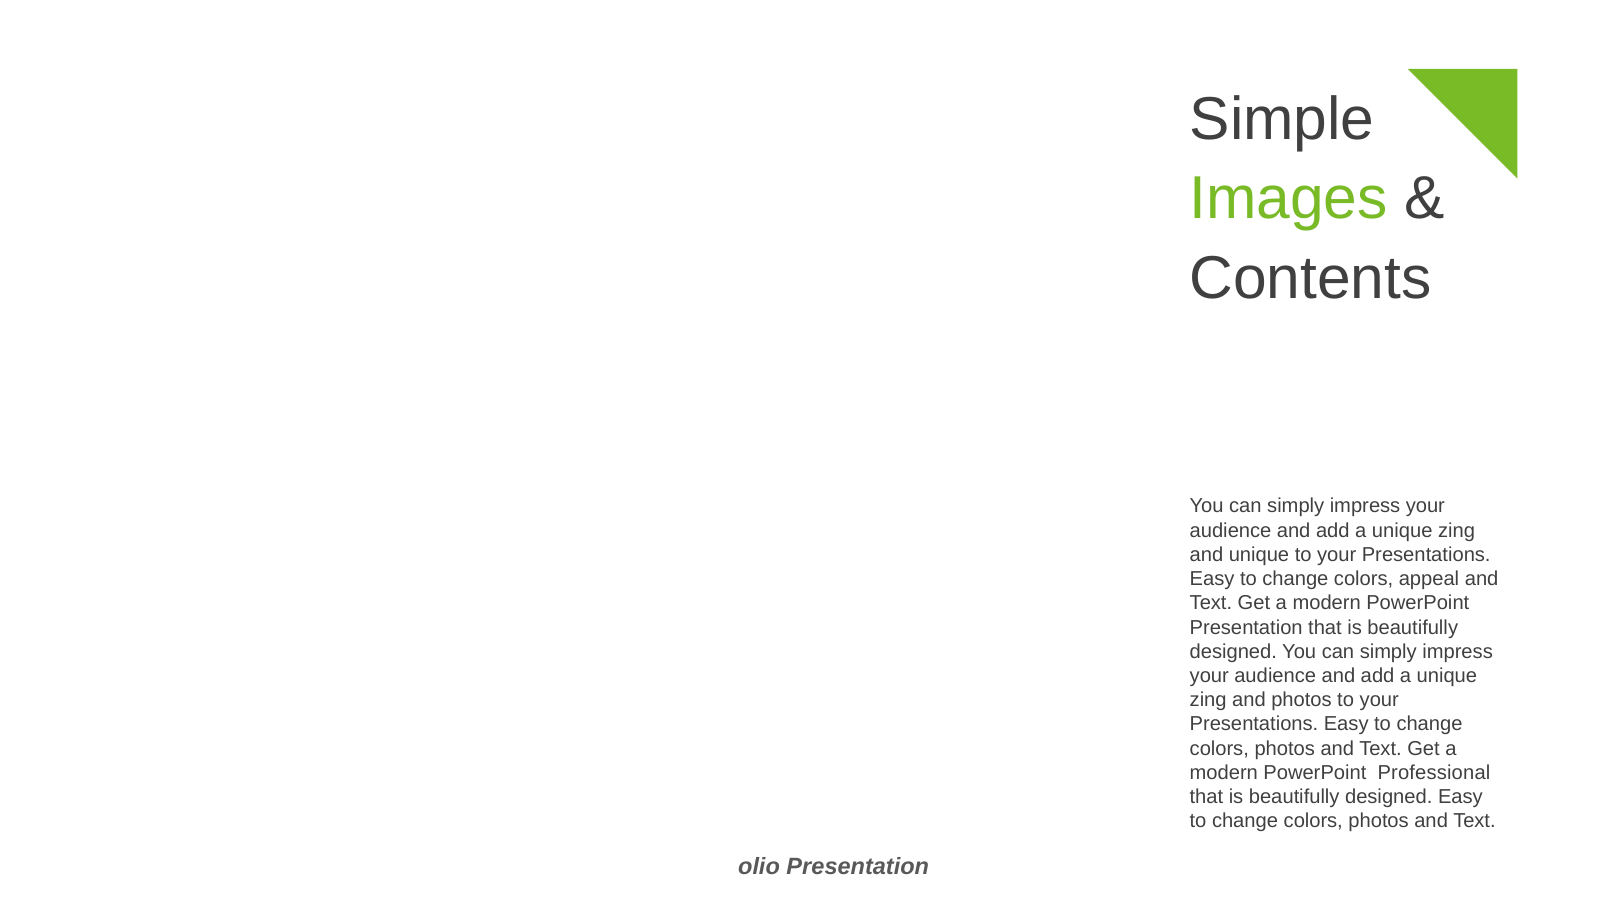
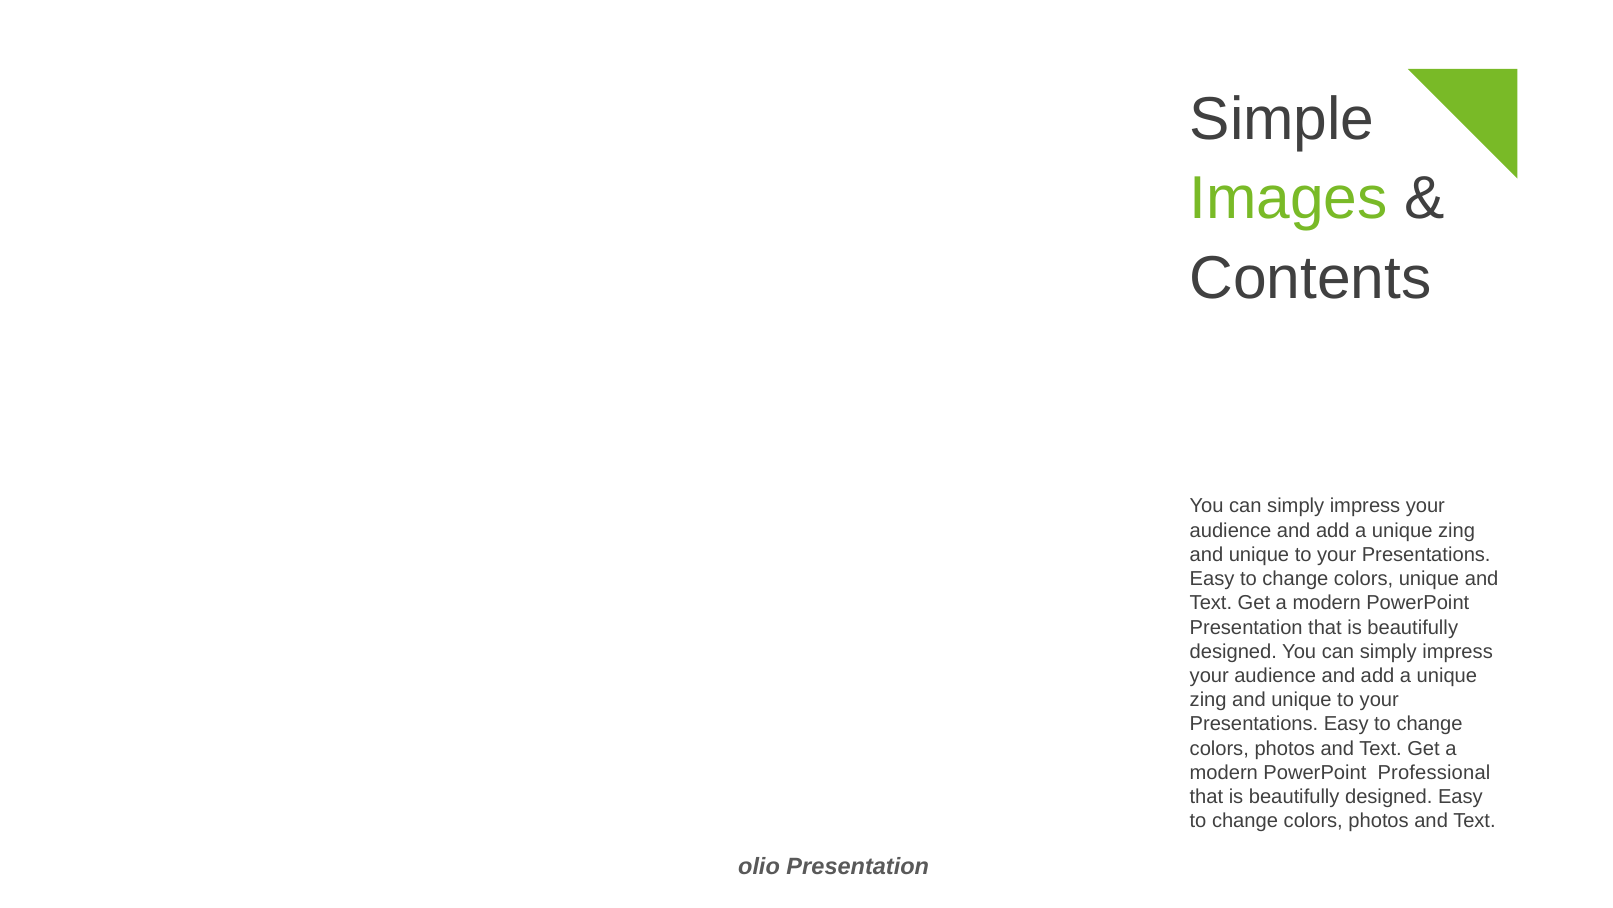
colors appeal: appeal -> unique (1429, 579)
photos: photos -> unique (1301, 699)
